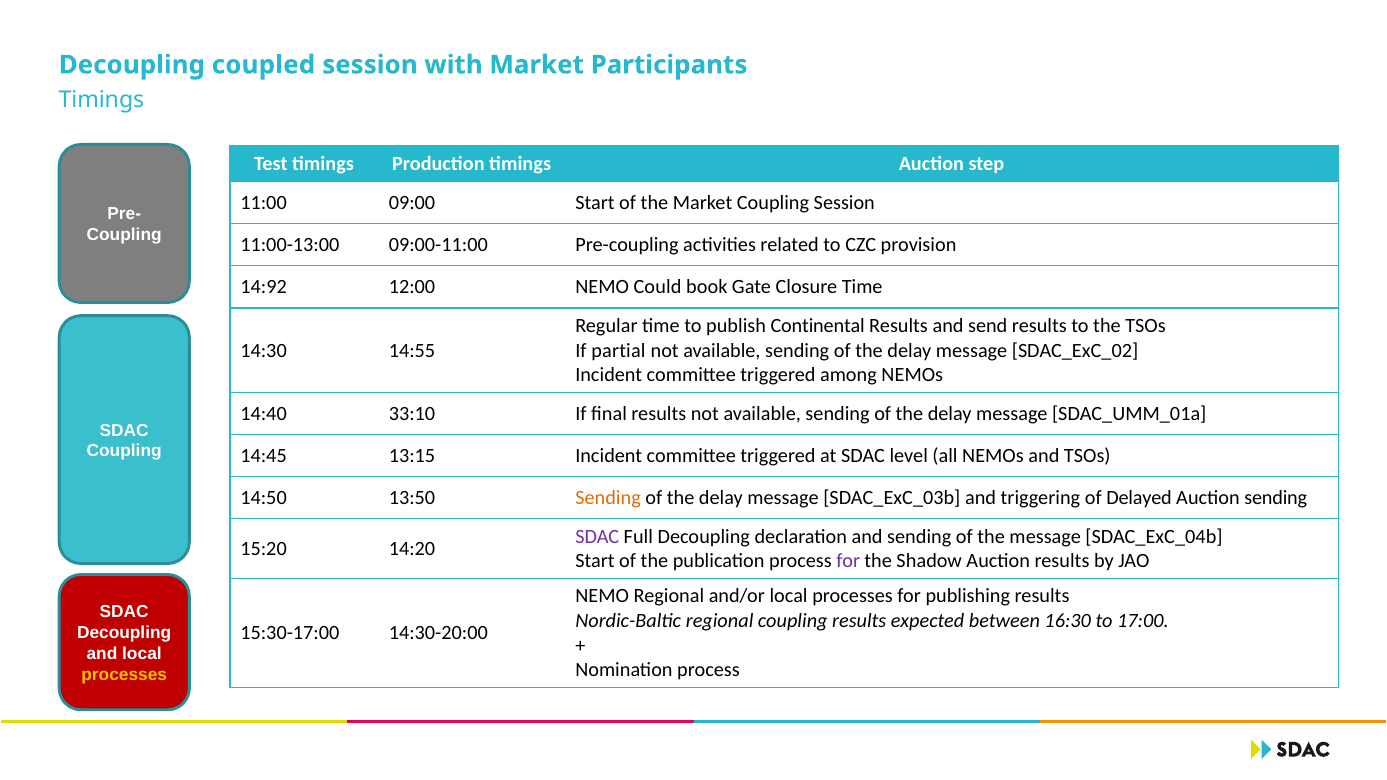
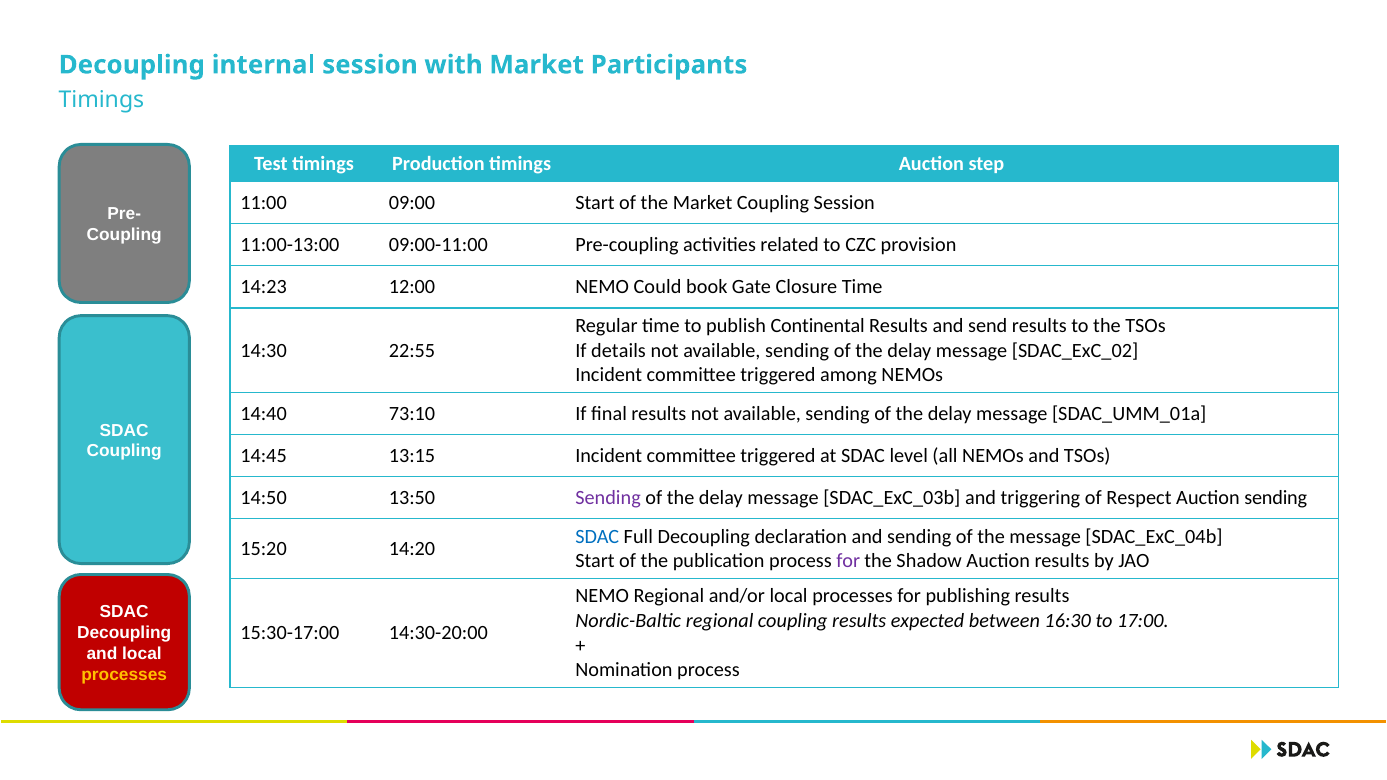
coupled: coupled -> internal (264, 65)
14:92: 14:92 -> 14:23 (264, 287)
14:55: 14:55 -> 22:55 (412, 350)
partial: partial -> details (619, 350)
33:10: 33:10 -> 73:10 (412, 414)
Sending colour: orange -> purple (608, 498)
Delayed: Delayed -> Respect (1139, 498)
SDAC colour: purple -> blue (597, 537)
